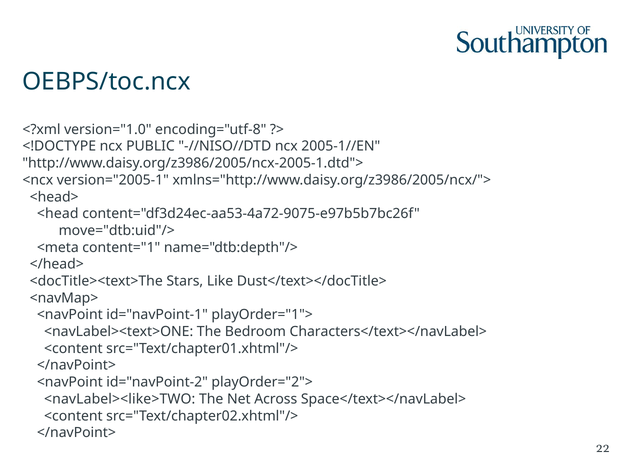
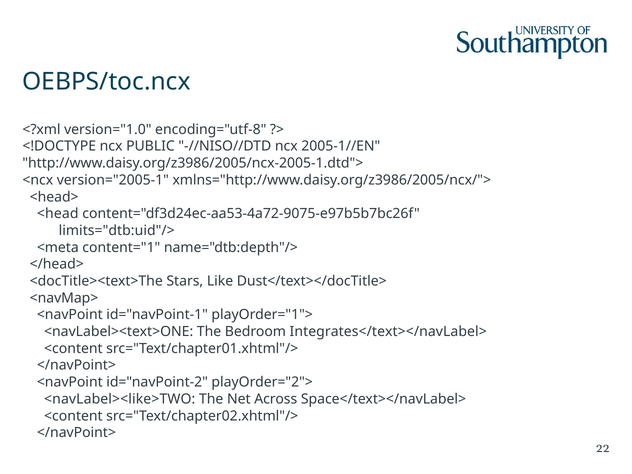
move="dtb:uid"/>: move="dtb:uid"/> -> limits="dtb:uid"/> (117, 231)
Characters</text></navLabel>: Characters</text></navLabel> -> Integrates</text></navLabel> (388, 332)
